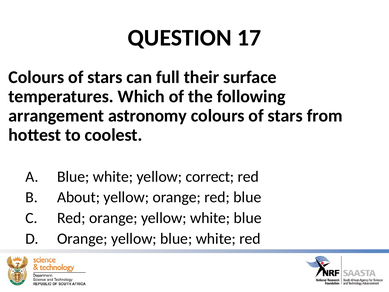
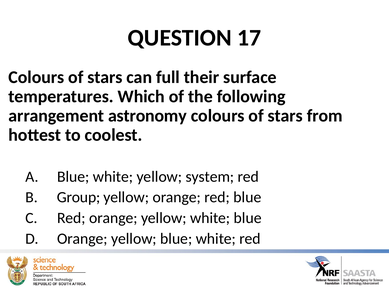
correct: correct -> system (210, 177)
About: About -> Group (79, 197)
